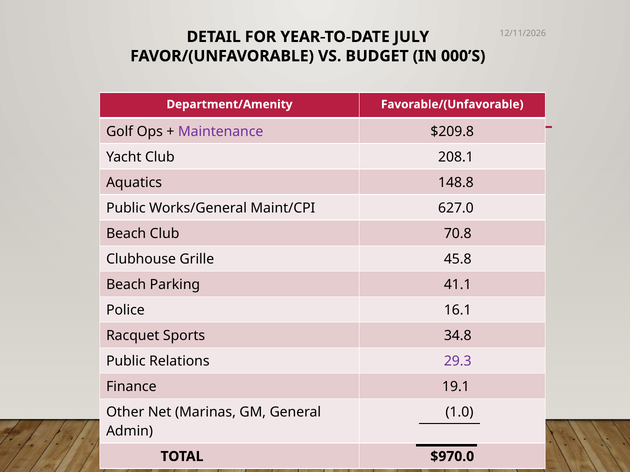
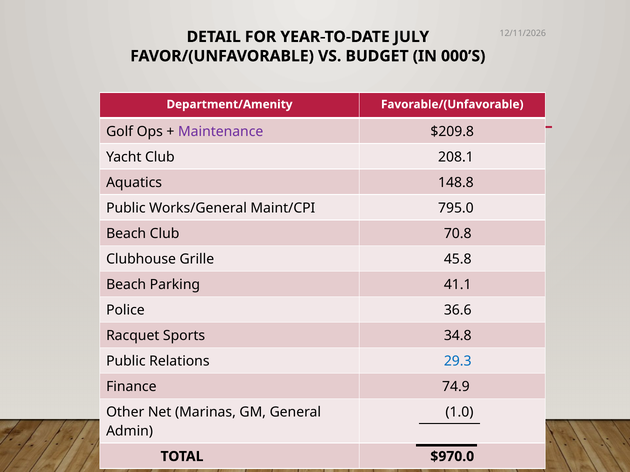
627.0: 627.0 -> 795.0 (456, 208)
16.1: 16.1 -> 36.6 (458, 310)
29.3 colour: purple -> blue (458, 362)
19.1: 19.1 -> 74.9 (456, 387)
